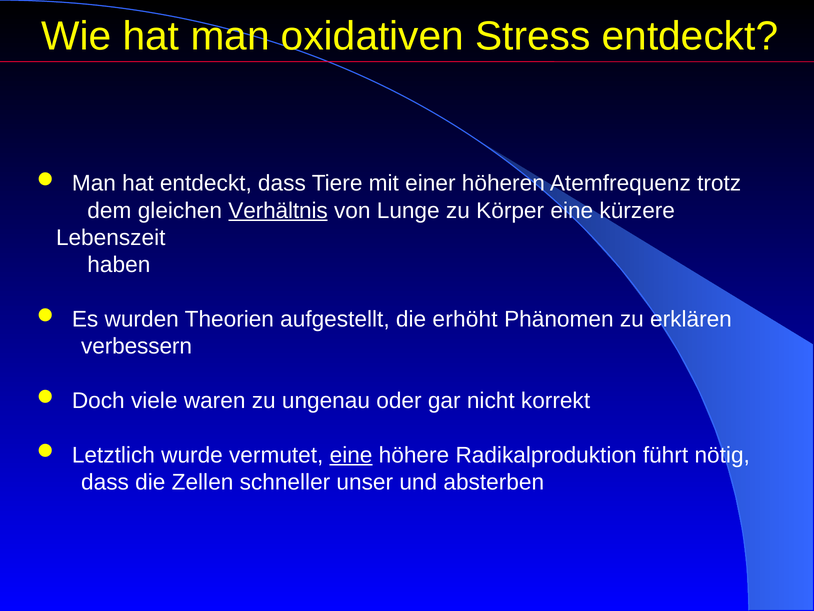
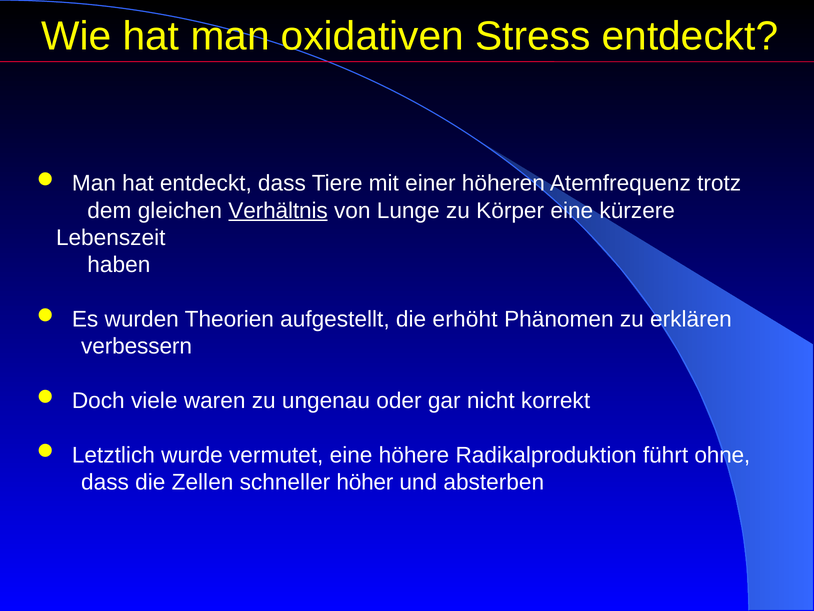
eine underline: present -> none (351, 455)
nötig: nötig -> ohne (722, 455)
unser: unser -> höher (365, 482)
